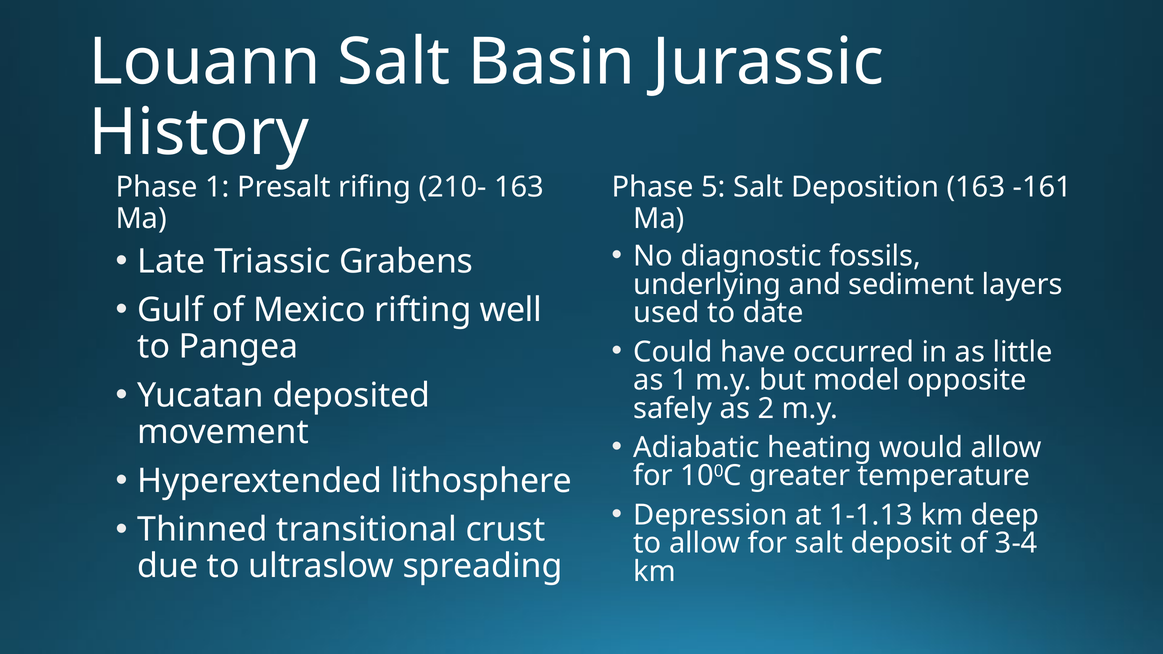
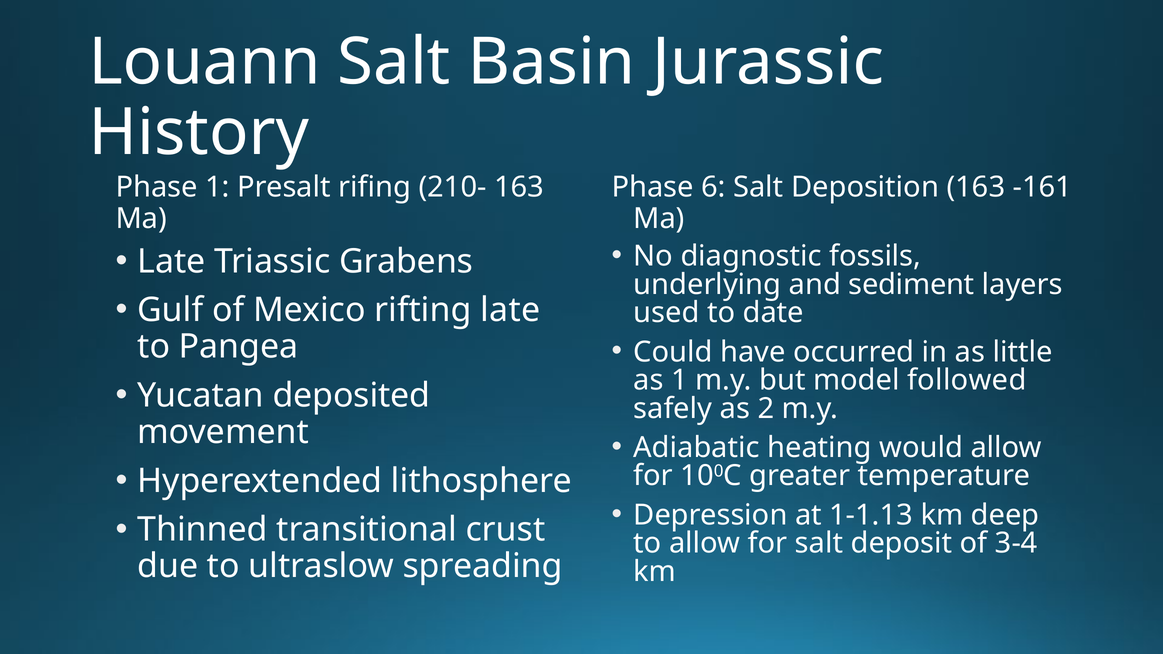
5: 5 -> 6 (713, 187)
rifting well: well -> late (510, 310)
opposite: opposite -> followed (967, 380)
